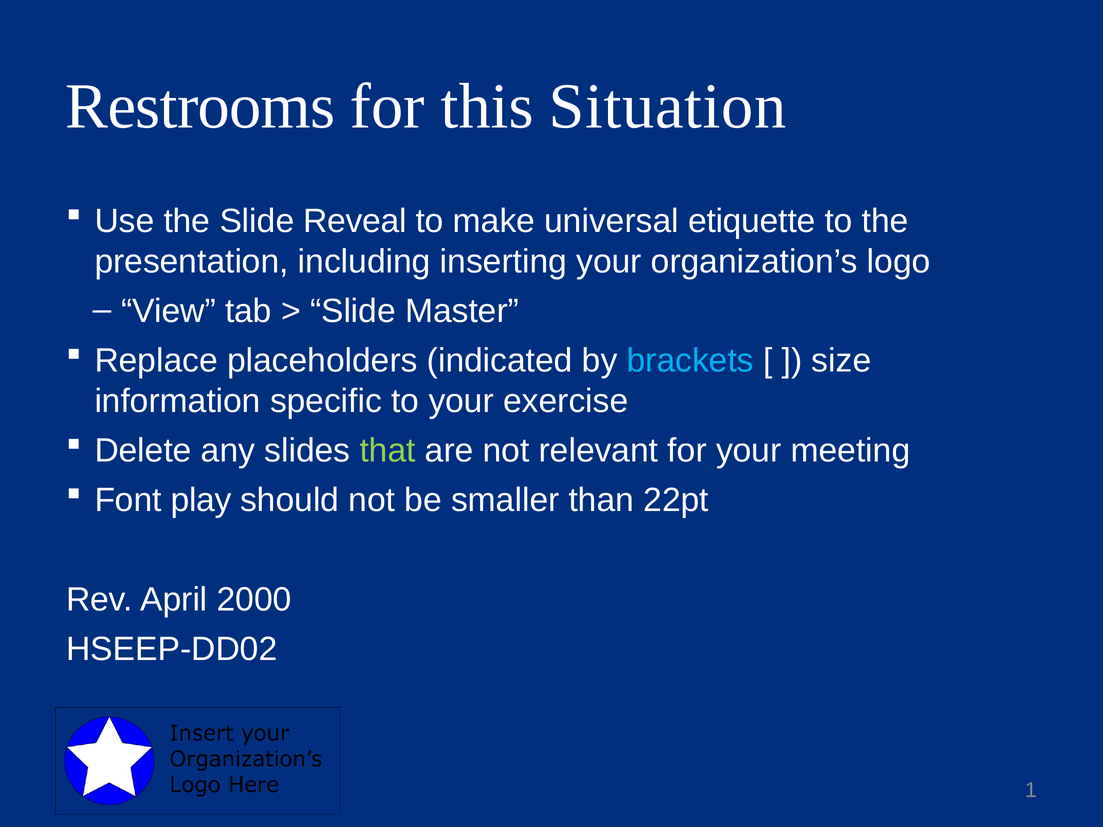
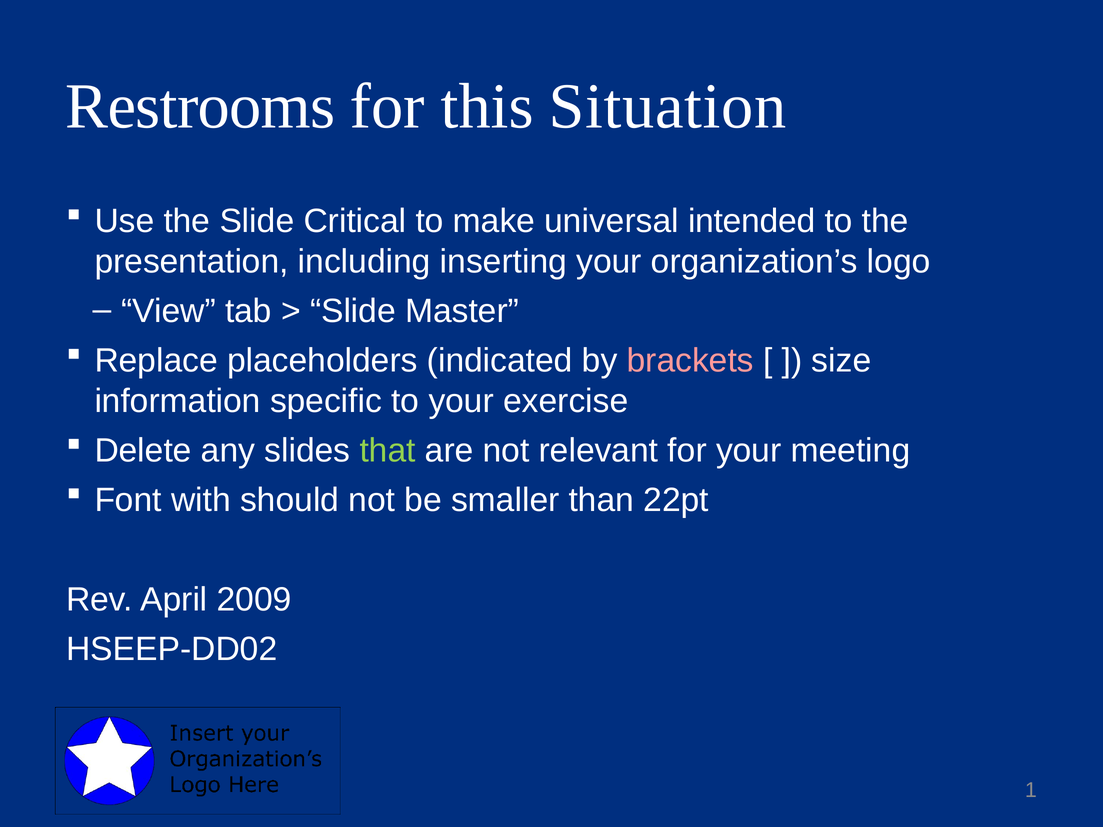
Reveal: Reveal -> Critical (355, 221)
etiquette: etiquette -> intended (752, 221)
brackets colour: light blue -> pink (690, 361)
play: play -> with (201, 501)
2000: 2000 -> 2009 (254, 600)
